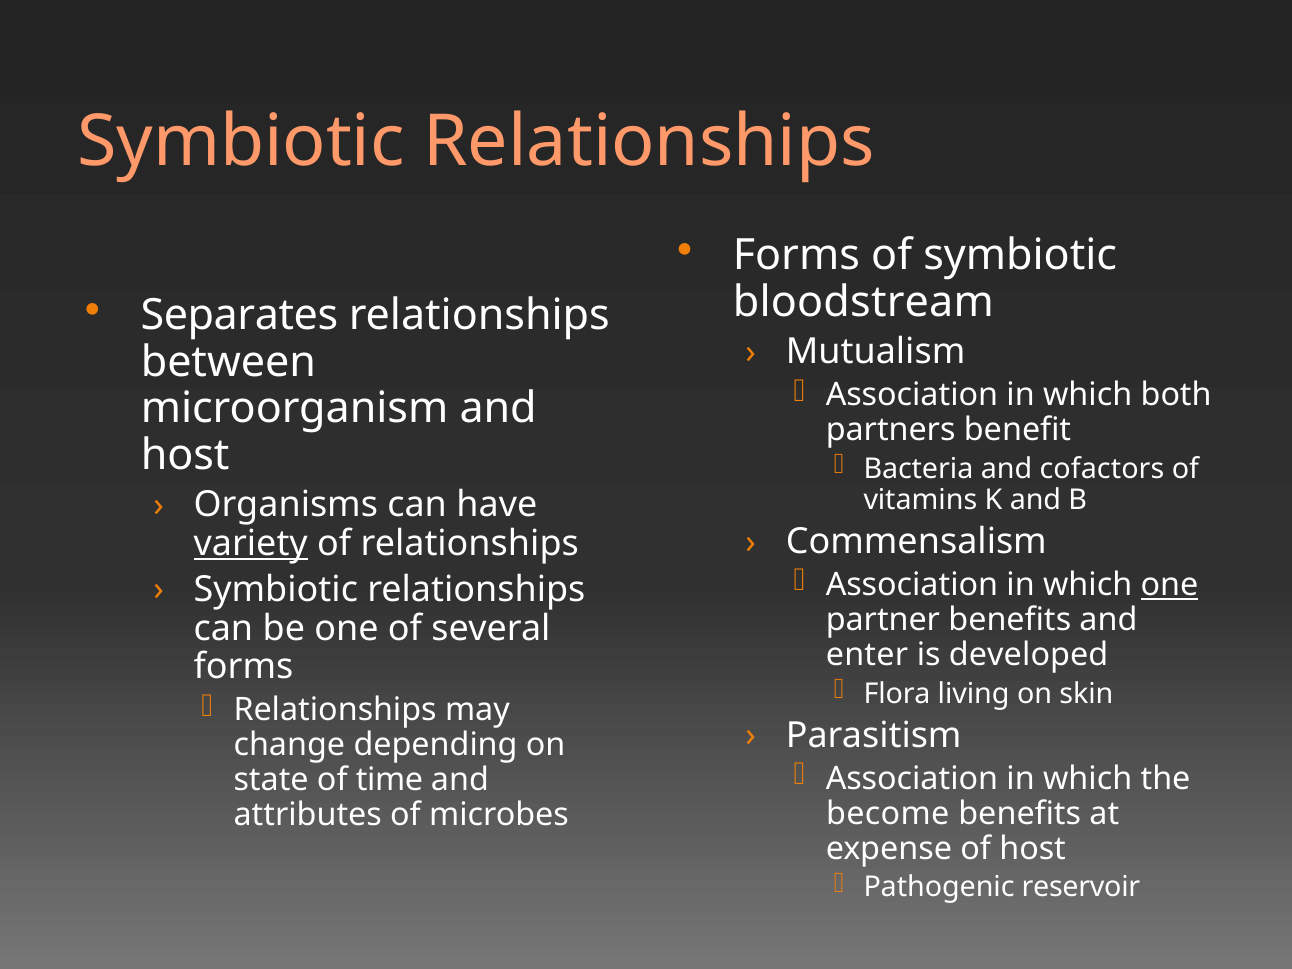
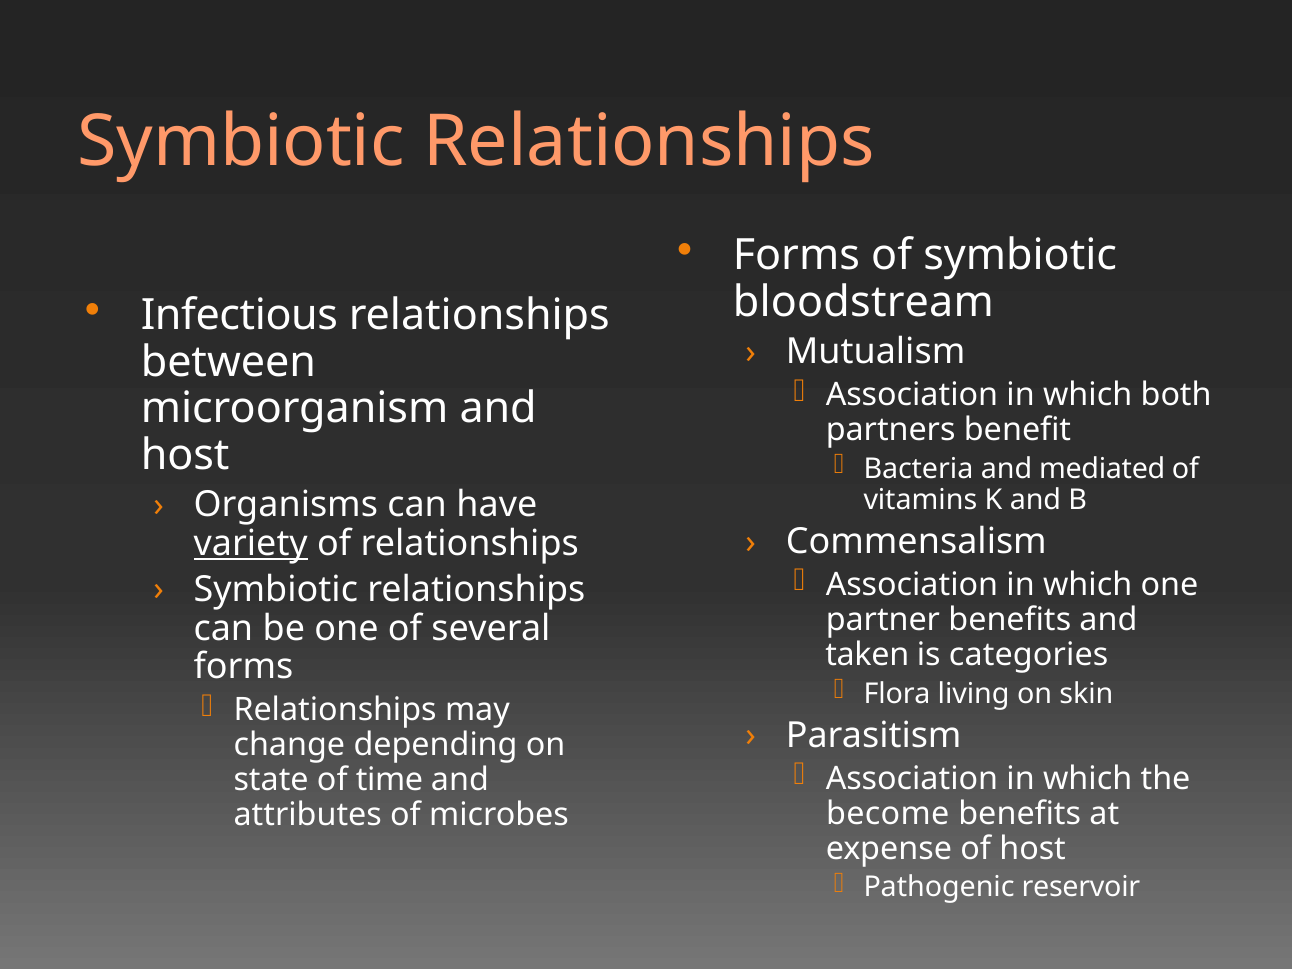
Separates: Separates -> Infectious (239, 315)
cofactors: cofactors -> mediated (1102, 469)
one underline: present -> none (1169, 585)
enter: enter -> taken (867, 655)
developed: developed -> categories (1029, 655)
